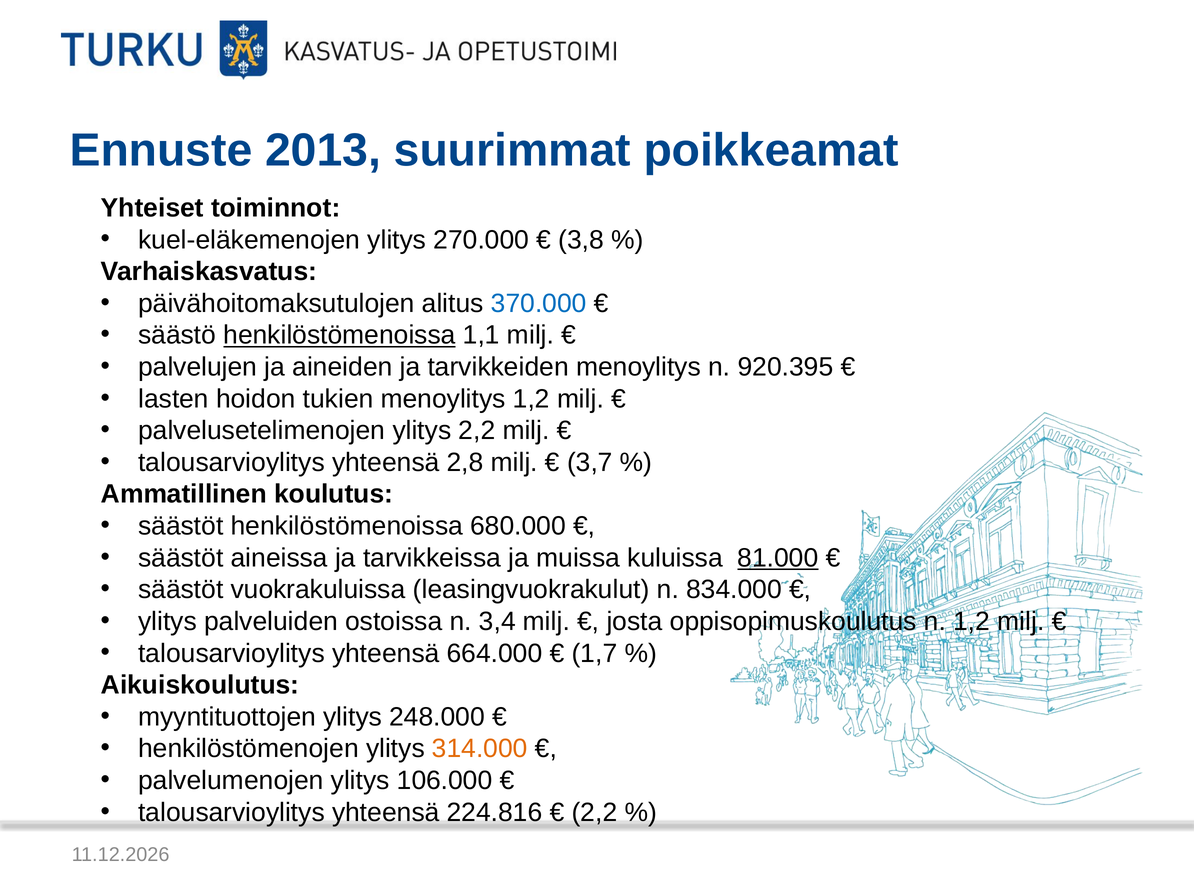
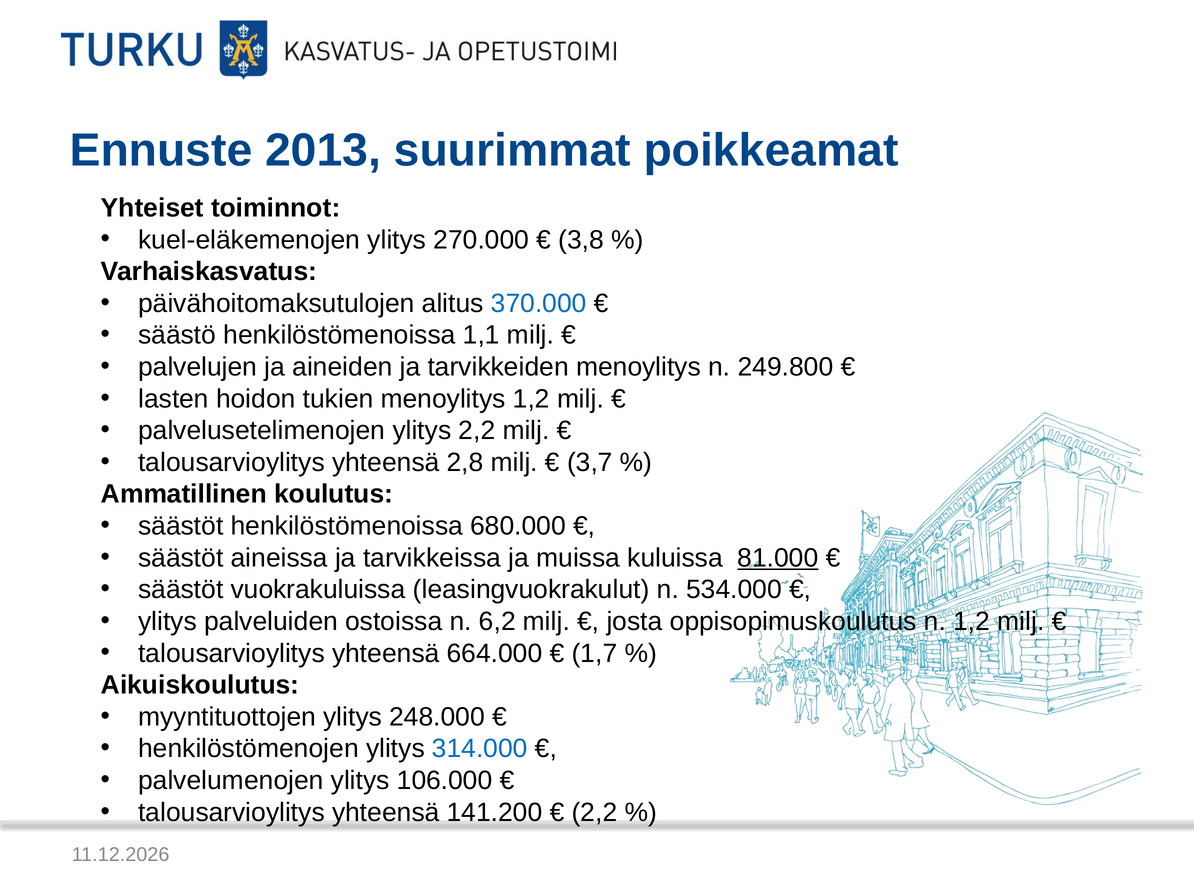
henkilöstömenoissa underline: present -> none (339, 335)
920.395: 920.395 -> 249.800 (785, 367)
834.000: 834.000 -> 534.000 (734, 590)
3,4: 3,4 -> 6,2 (497, 622)
314.000 colour: orange -> blue (480, 749)
224.816: 224.816 -> 141.200 (495, 813)
